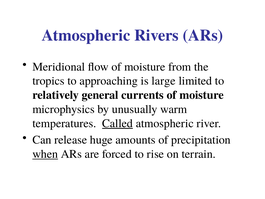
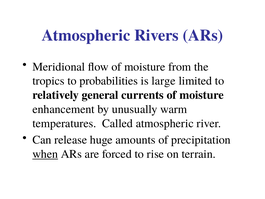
approaching: approaching -> probabilities (109, 81)
microphysics: microphysics -> enhancement (64, 109)
Called underline: present -> none (117, 123)
